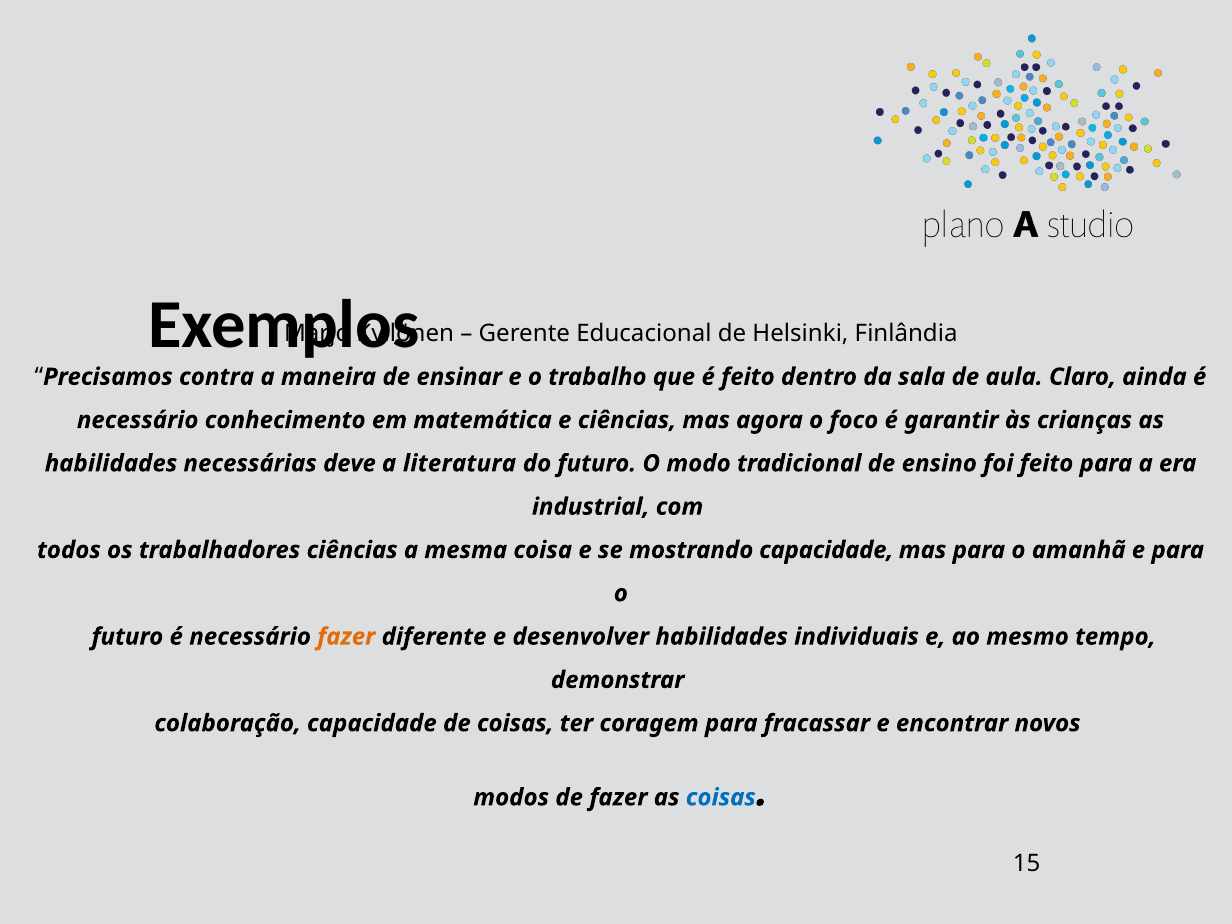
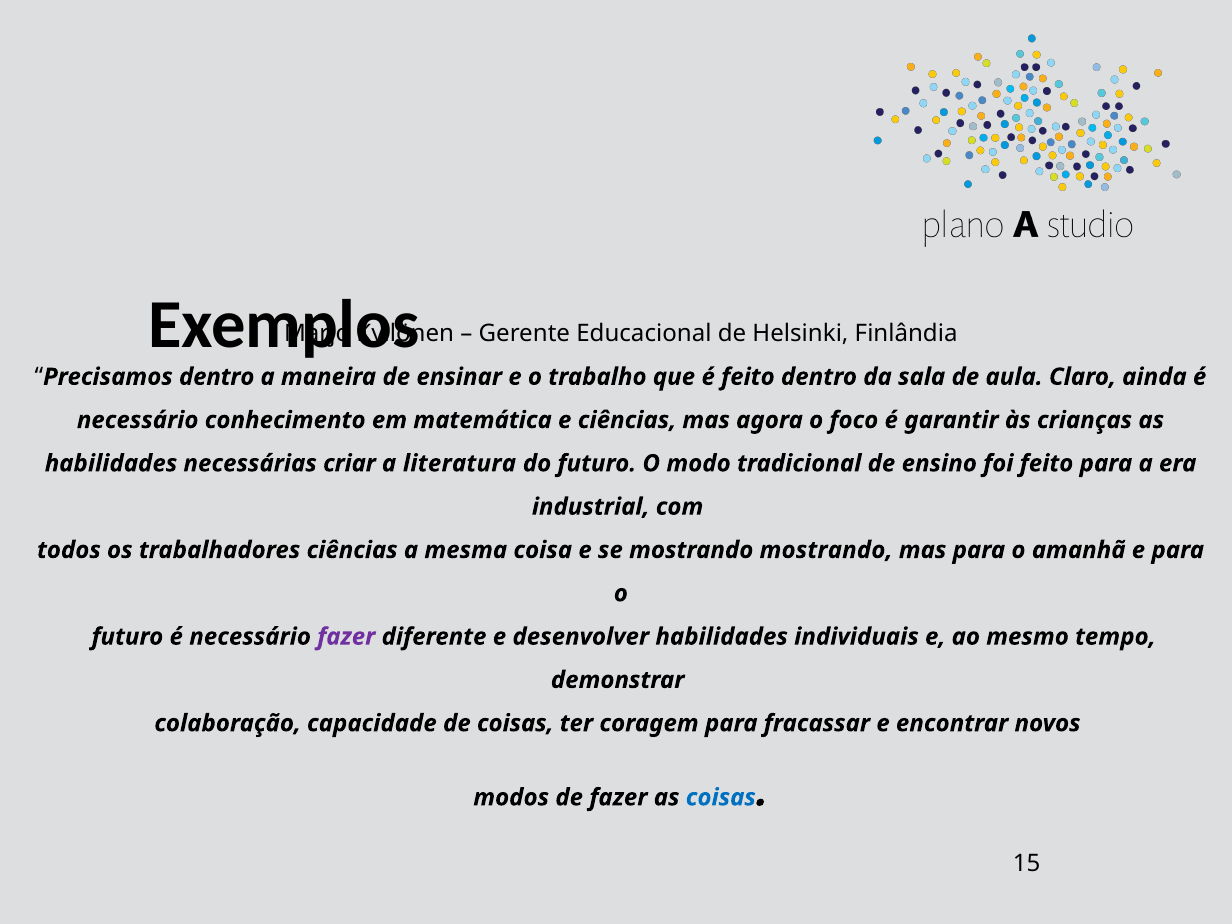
Precisamos contra: contra -> dentro (217, 377)
deve: deve -> criar (349, 463)
mostrando capacidade: capacidade -> mostrando (826, 550)
fazer colour: orange -> purple (346, 637)
